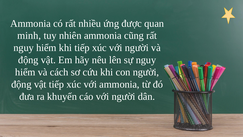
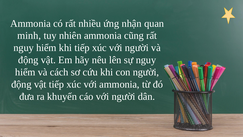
được: được -> nhận (132, 23)
